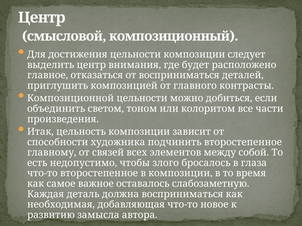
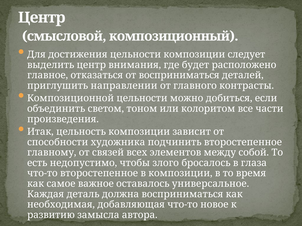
композицией: композицией -> направлении (124, 86)
слабозаметную: слабозаметную -> универсальное (211, 184)
